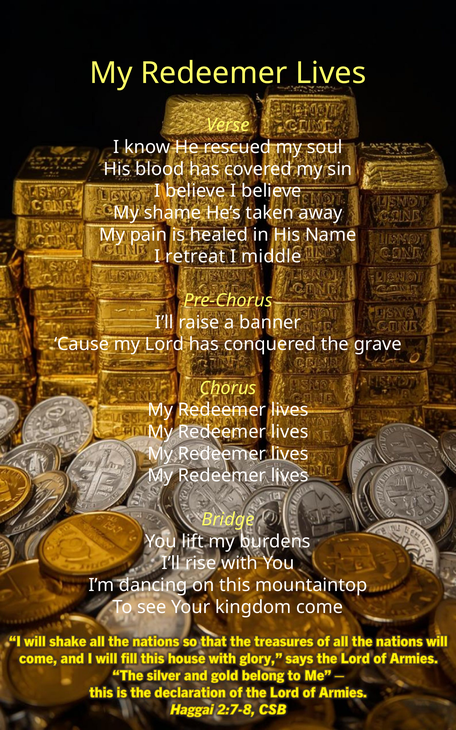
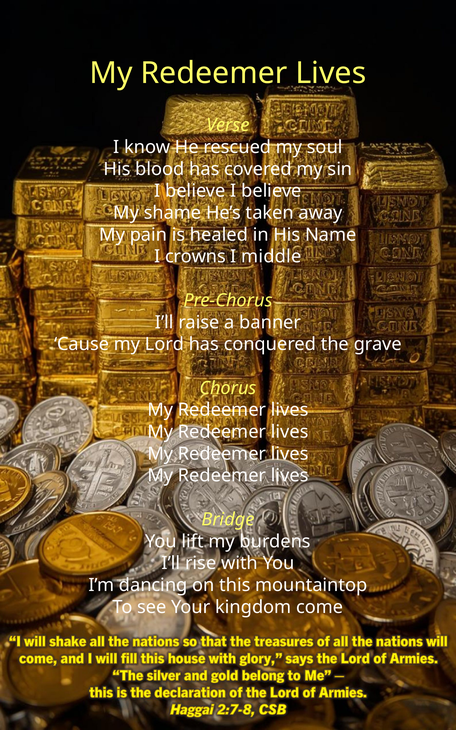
retreat: retreat -> crowns (195, 256)
